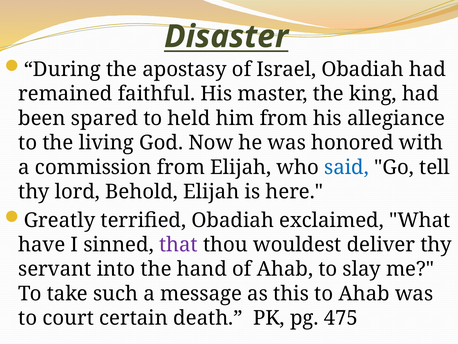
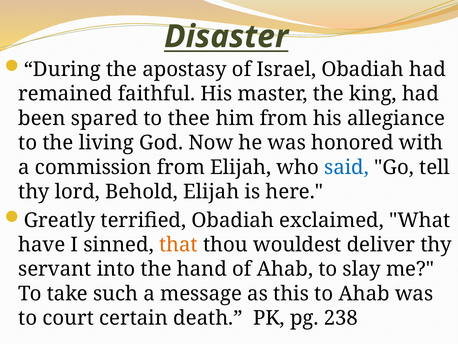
held: held -> thee (189, 118)
that colour: purple -> orange (178, 244)
475: 475 -> 238 (341, 318)
